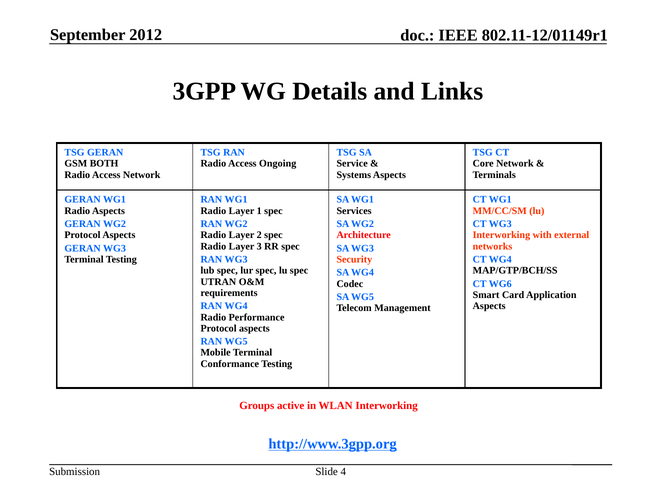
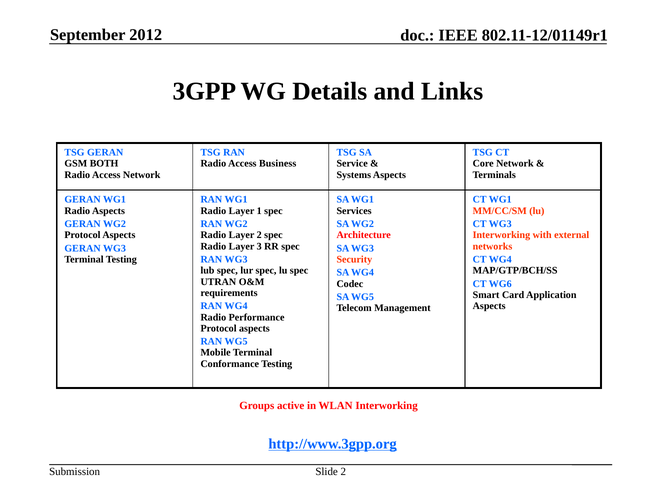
Ongoing: Ongoing -> Business (278, 164)
Slide 4: 4 -> 2 (343, 472)
